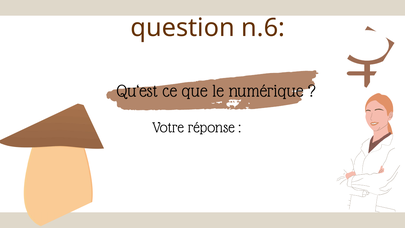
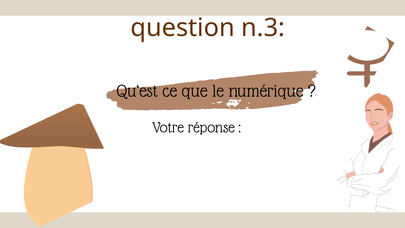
n.6: n.6 -> n.3 (263, 28)
